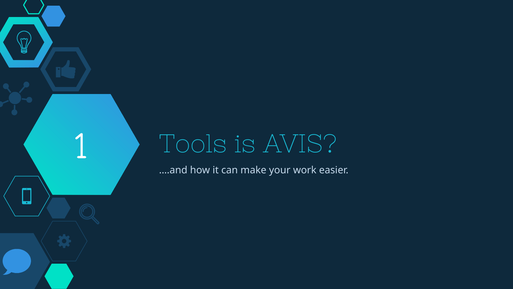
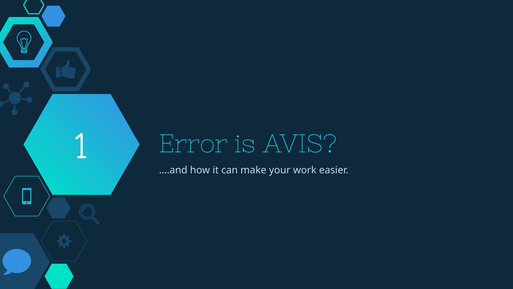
Tools: Tools -> Error (193, 144)
